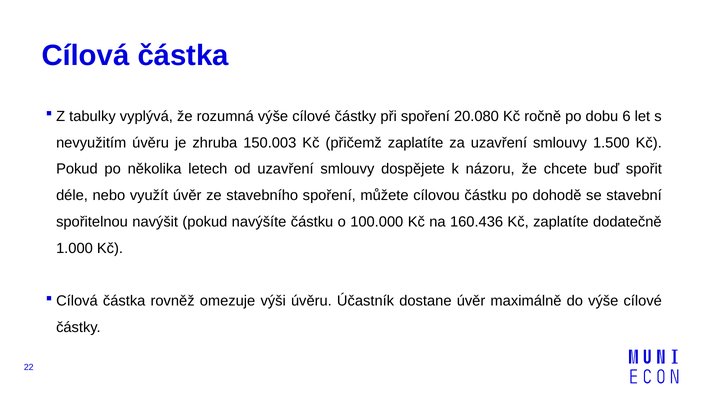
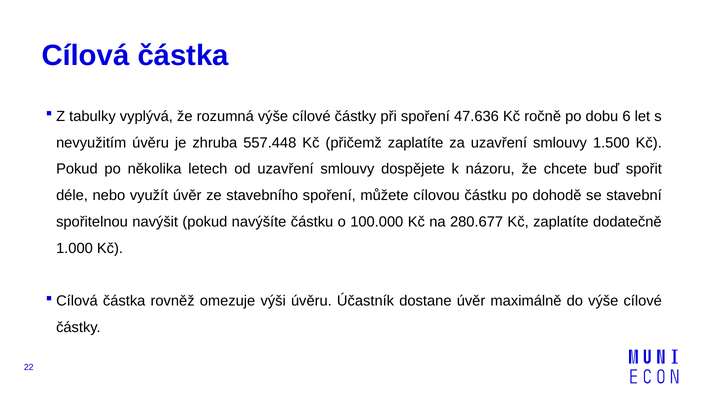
20.080: 20.080 -> 47.636 (476, 116)
150.003: 150.003 -> 557.448 (270, 143)
160.436: 160.436 -> 280.677 (477, 222)
